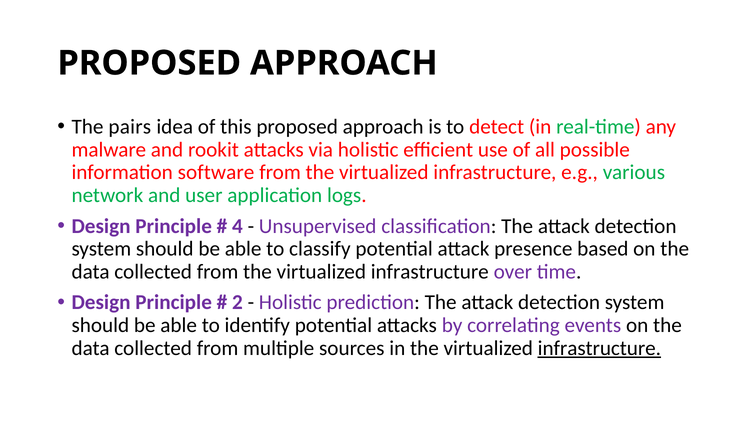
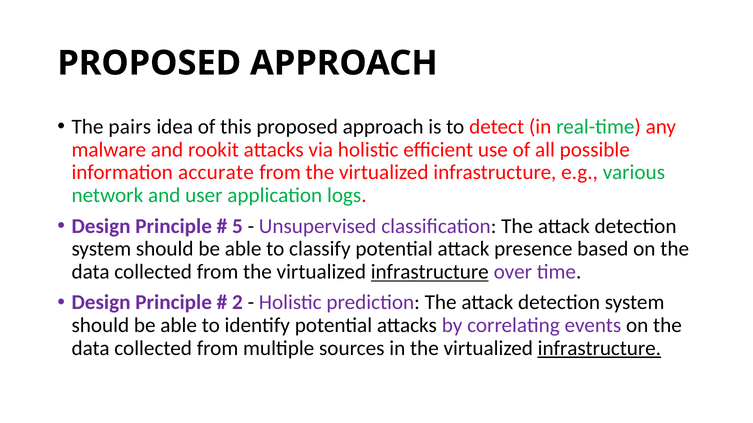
software: software -> accurate (216, 173)
4: 4 -> 5 (237, 226)
infrastructure underline: none -> present (430, 272)
